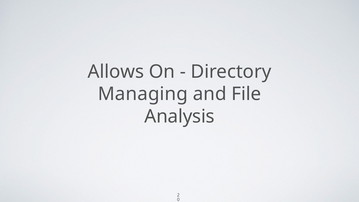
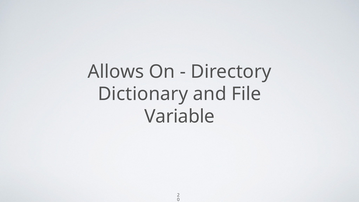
Managing: Managing -> Dictionary (143, 94)
Analysis: Analysis -> Variable (180, 116)
